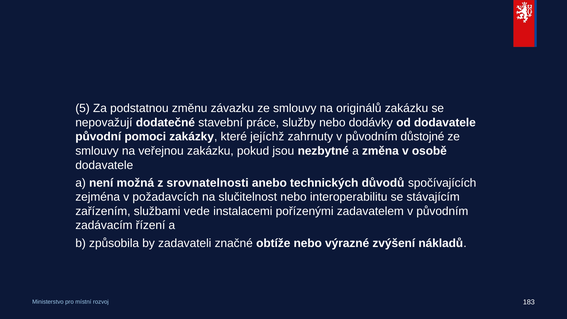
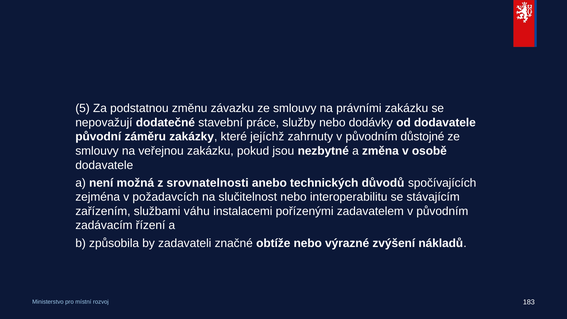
originálů: originálů -> právními (359, 108)
pomoci: pomoci -> záměru (145, 137)
vede: vede -> váhu (197, 211)
